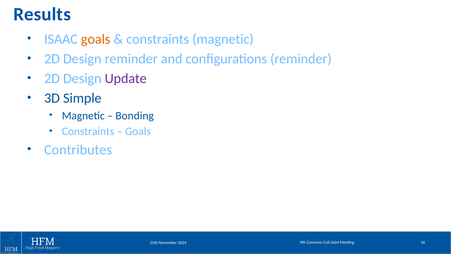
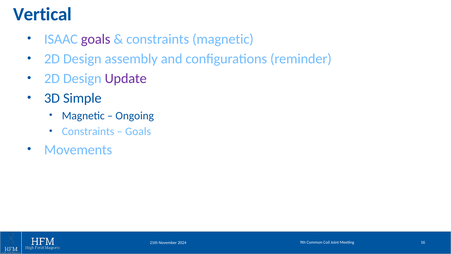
Results: Results -> Vertical (42, 14)
goals colour: orange -> purple (96, 39)
Design reminder: reminder -> assembly (131, 59)
Bonding: Bonding -> Ongoing (135, 115)
Contributes: Contributes -> Movements (78, 150)
